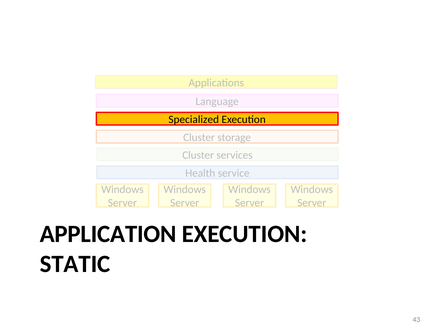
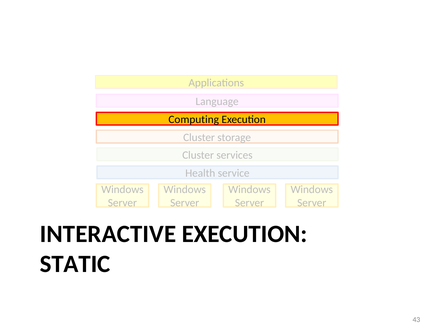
Specialized: Specialized -> Computing (194, 120)
APPLICATION: APPLICATION -> INTERACTIVE (108, 234)
